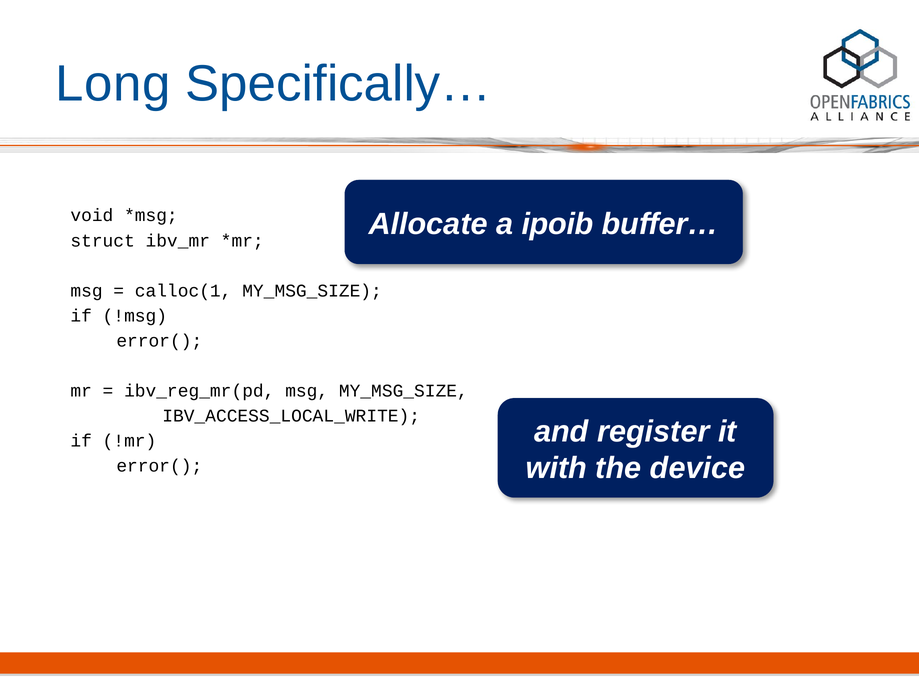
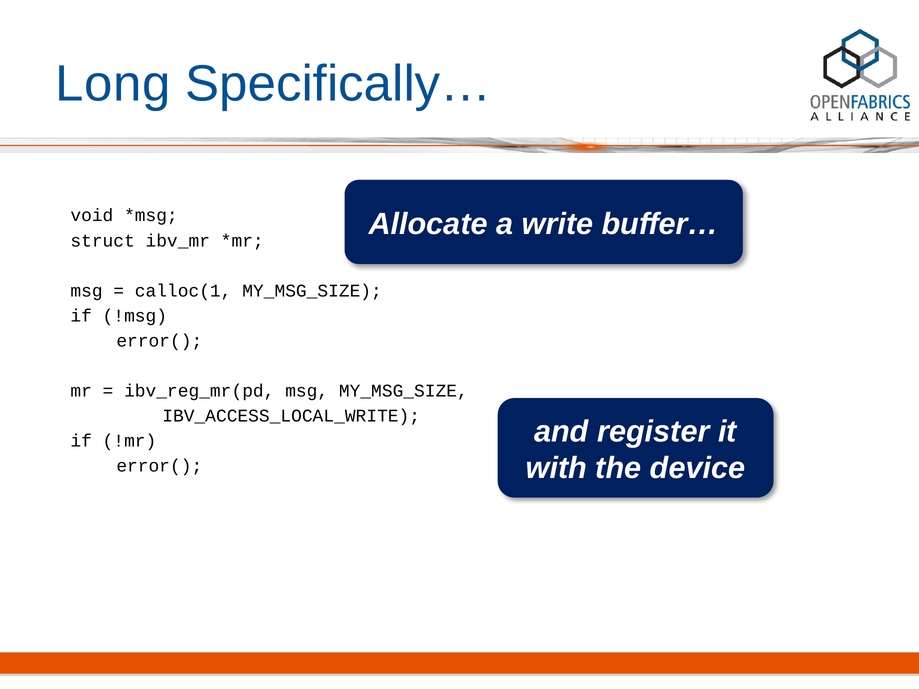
ipoib: ipoib -> write (558, 224)
